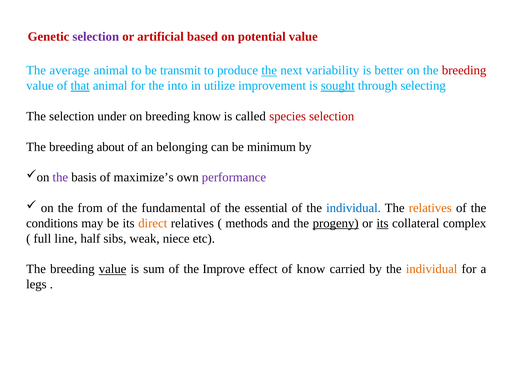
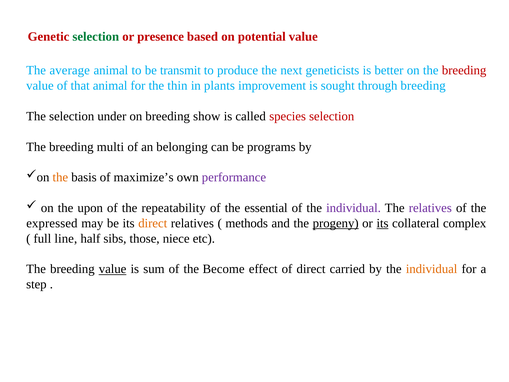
selection colour: purple -> green (96, 36)
artificial: artificial -> presence (161, 36)
the underline: present -> none (269, 70)
variability: variability -> geneticists (332, 70)
that underline: present -> none (80, 86)
into: into -> thin (177, 86)
utilize: utilize -> plants (219, 86)
sought underline: present -> none (338, 86)
through selecting: selecting -> breeding (423, 86)
breeding know: know -> show (207, 116)
about: about -> multi (110, 147)
minimum: minimum -> programs (271, 147)
the colour: purple -> orange (60, 177)
from: from -> upon (90, 208)
fundamental: fundamental -> repeatability (174, 208)
individual colour: blue -> purple (354, 208)
relatives colour: orange -> purple (430, 208)
conditions: conditions -> expressed (52, 223)
weak: weak -> those (145, 238)
Improve: Improve -> Become (224, 269)
of know: know -> direct (311, 269)
legs: legs -> step (36, 284)
